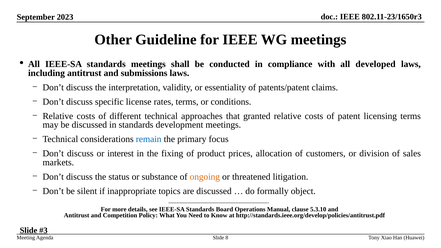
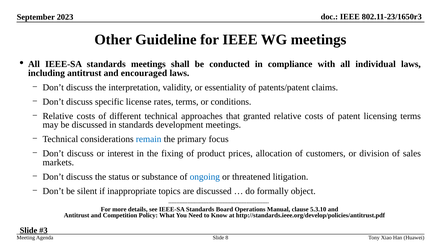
developed: developed -> individual (376, 64)
submissions: submissions -> encouraged (144, 73)
ongoing colour: orange -> blue (205, 177)
